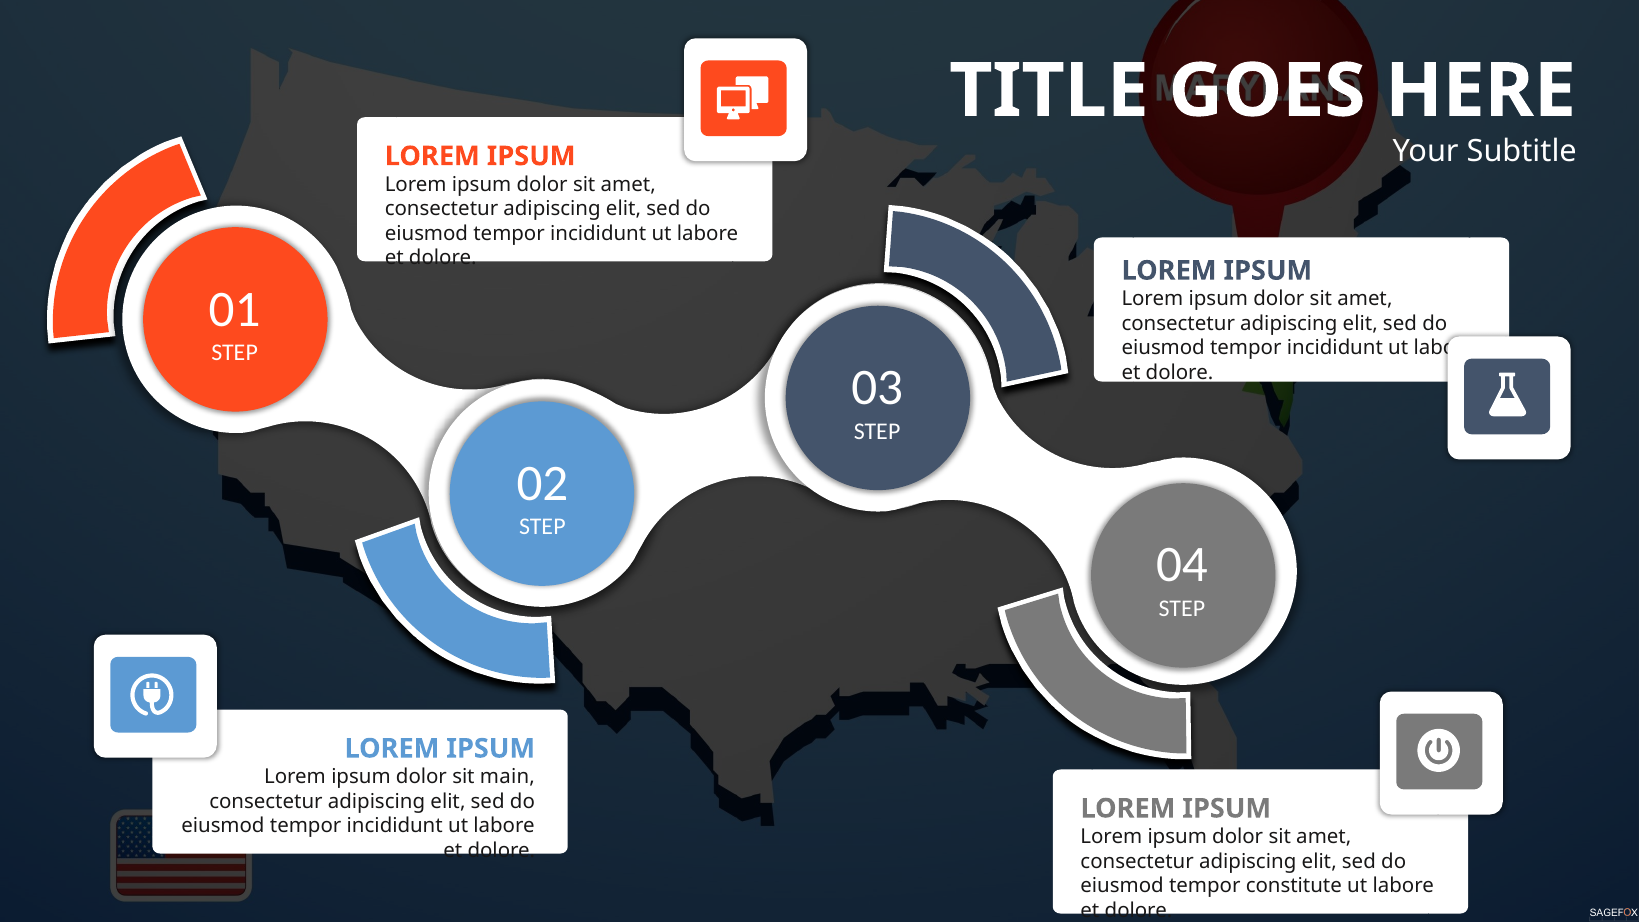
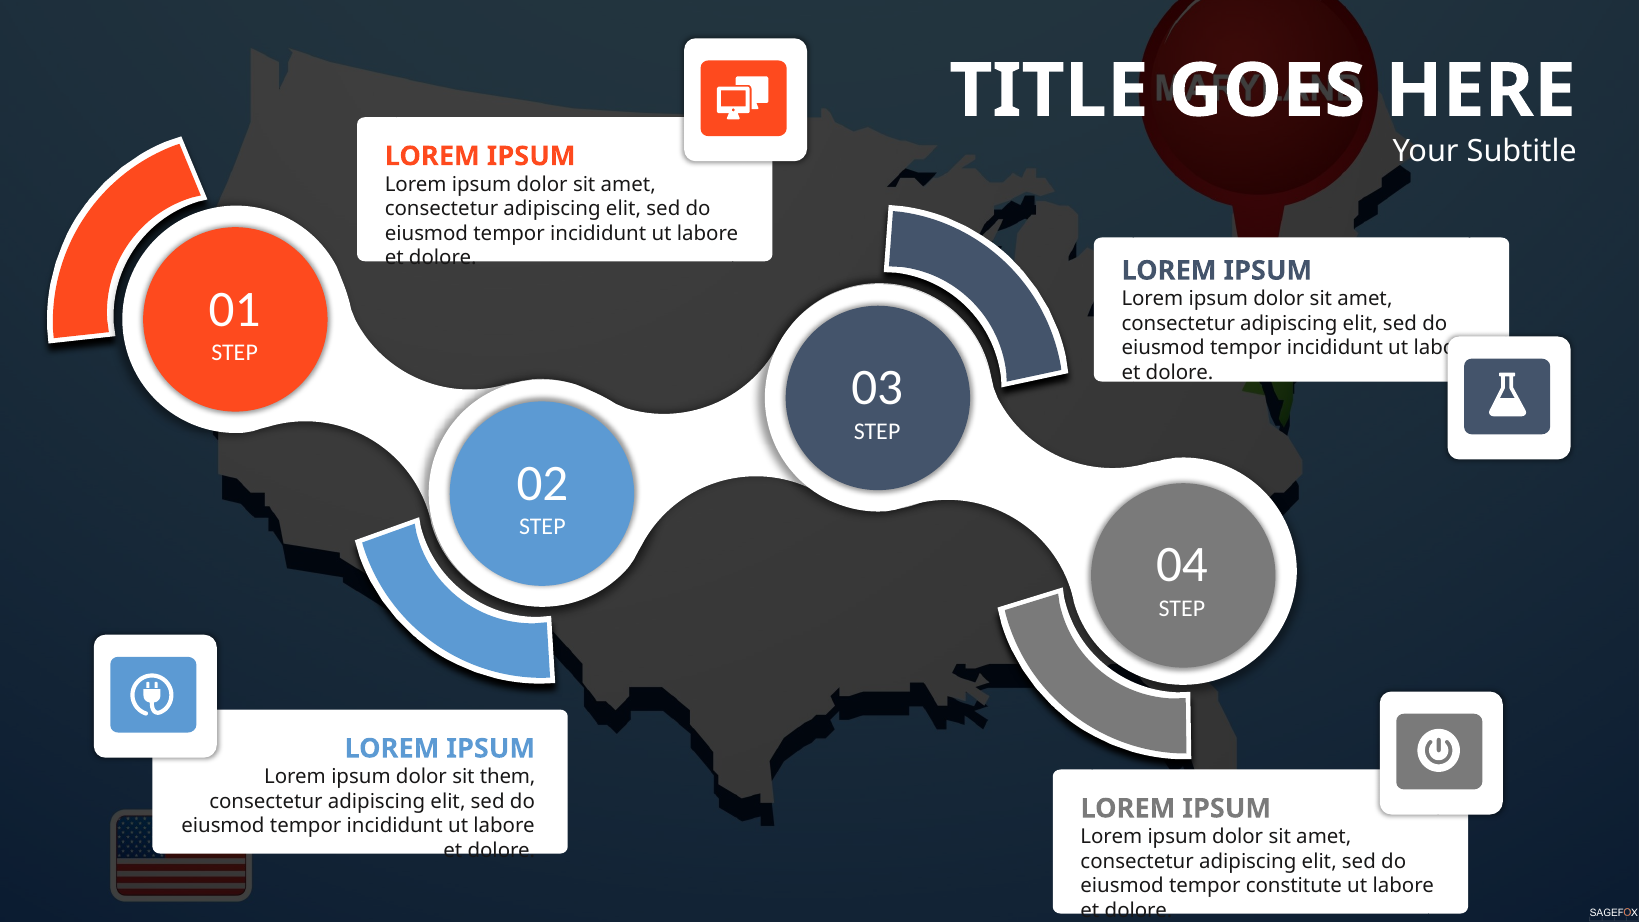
main: main -> them (508, 777)
